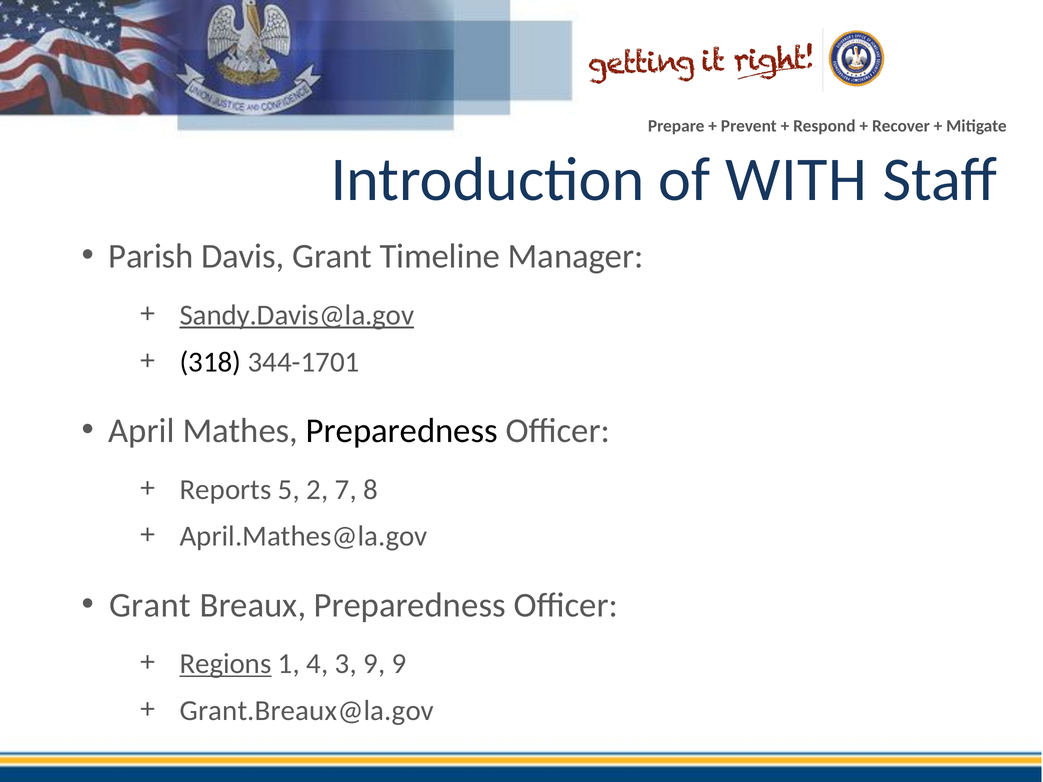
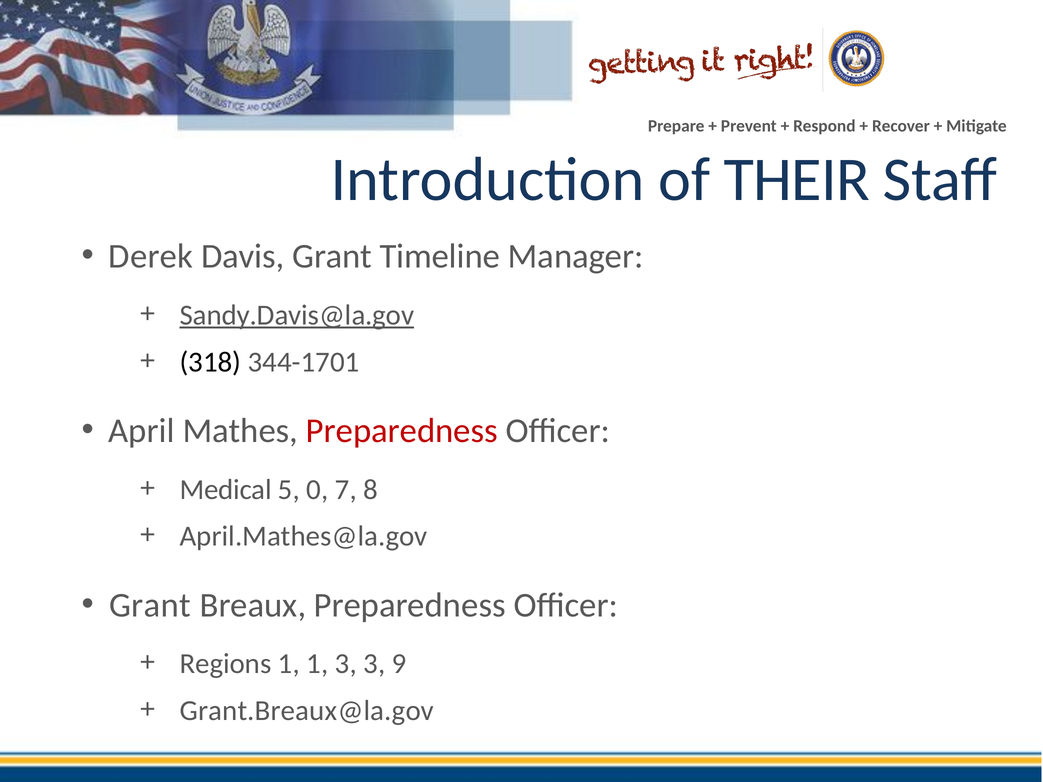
WITH: WITH -> THEIR (797, 180)
Parish: Parish -> Derek (151, 256)
Preparedness colour: black -> red (402, 431)
Reports: Reports -> Medical (226, 490)
2: 2 -> 0 (317, 490)
Regions underline: present -> none (226, 664)
1 4: 4 -> 1 (317, 664)
3 9: 9 -> 3 (374, 664)
